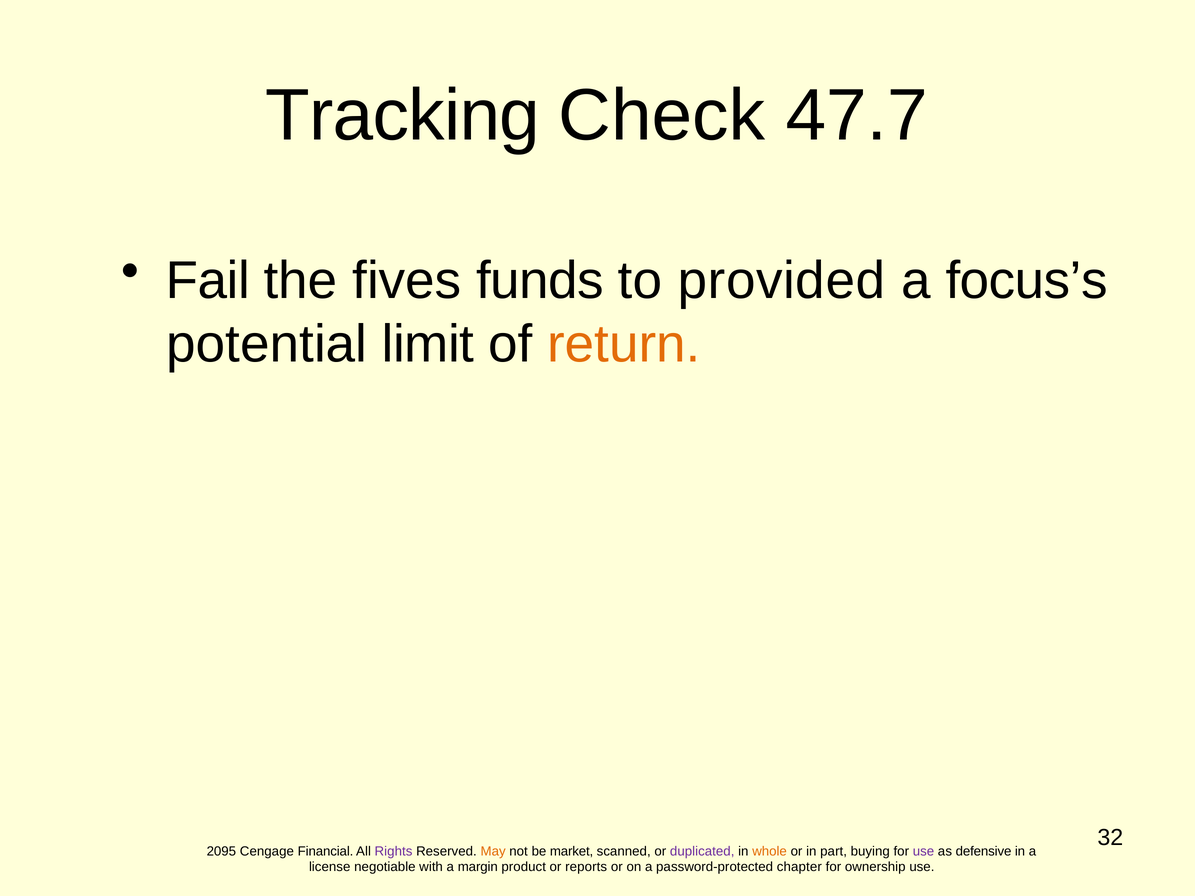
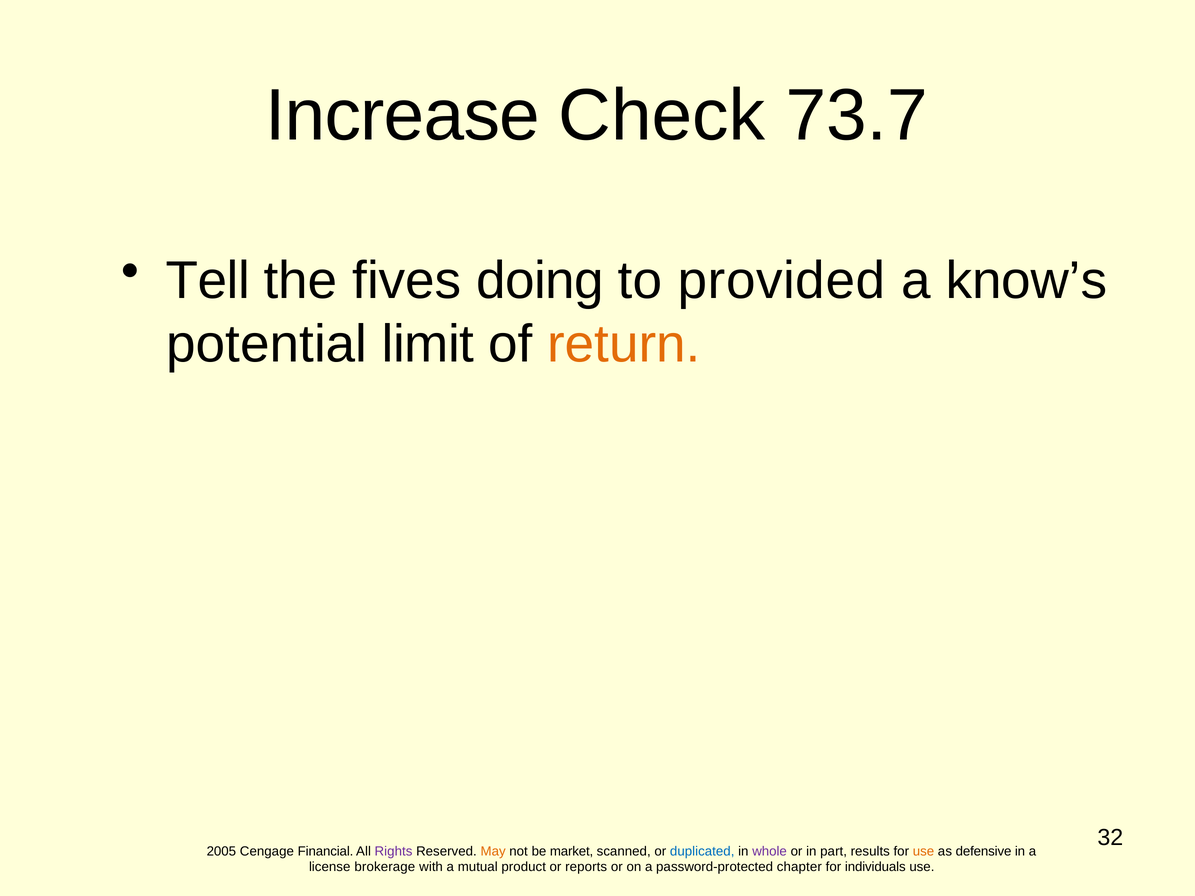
Tracking: Tracking -> Increase (403, 116)
47.7: 47.7 -> 73.7 (857, 116)
Fail: Fail -> Tell (208, 281)
funds: funds -> doing (540, 281)
focus’s: focus’s -> know’s (1026, 281)
2095: 2095 -> 2005 (221, 851)
duplicated colour: purple -> blue (702, 851)
whole colour: orange -> purple (770, 851)
buying: buying -> results (870, 851)
use colour: purple -> orange (923, 851)
negotiable: negotiable -> brokerage (385, 867)
margin: margin -> mutual (478, 867)
ownership: ownership -> individuals (875, 867)
